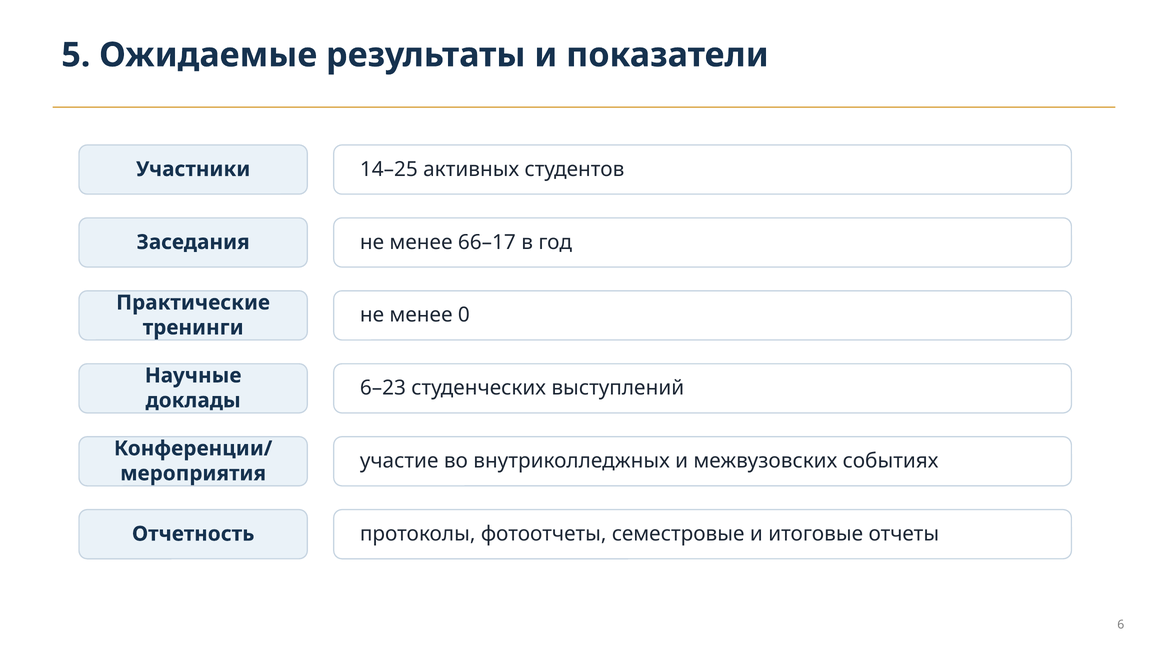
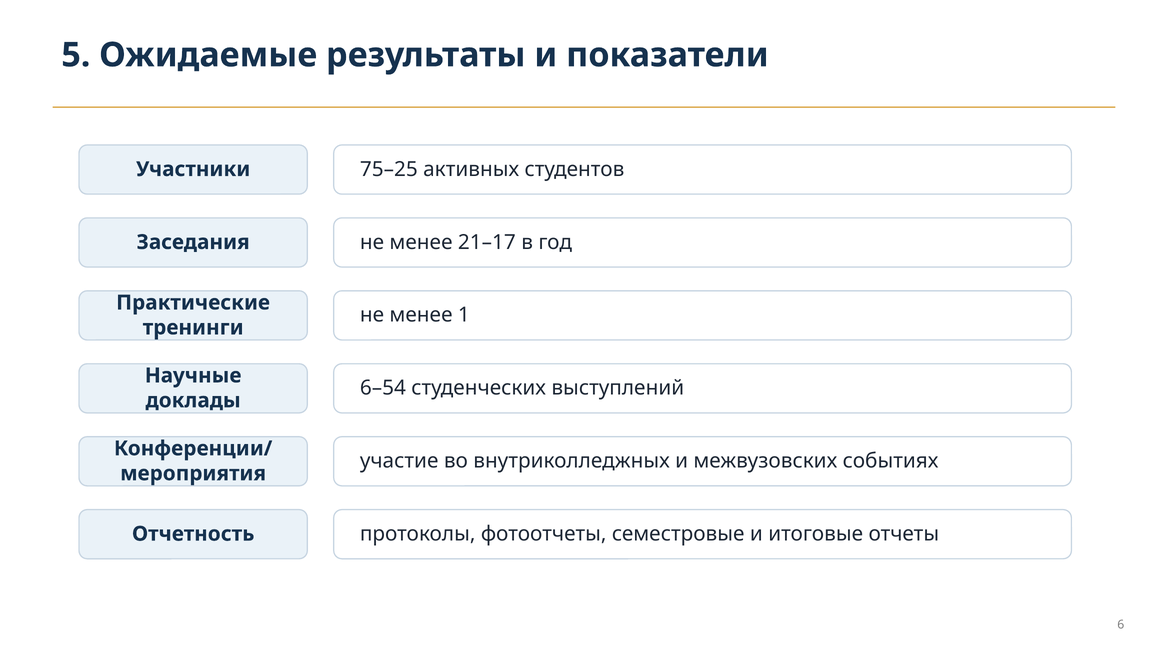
14–25: 14–25 -> 75–25 (389, 169)
66–17: 66–17 -> 21–17 (487, 242)
0: 0 -> 1 (464, 315)
6–23: 6–23 -> 6–54 (383, 388)
